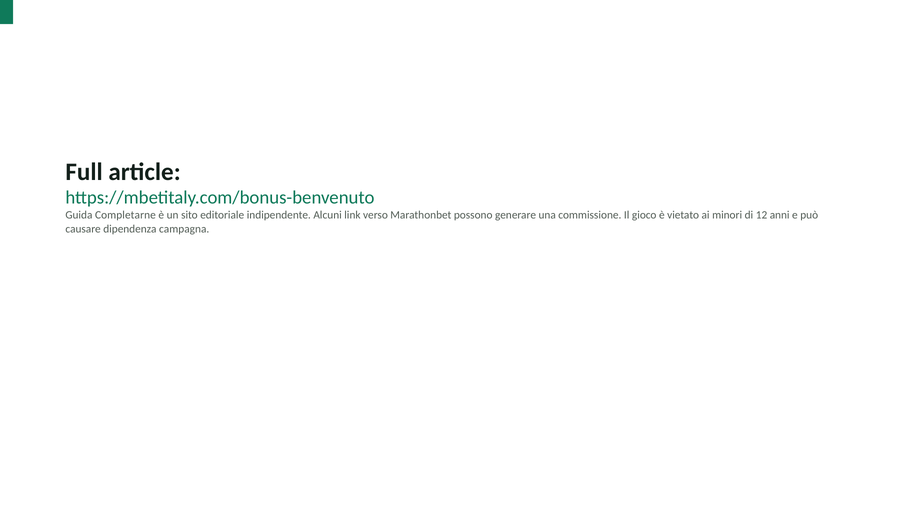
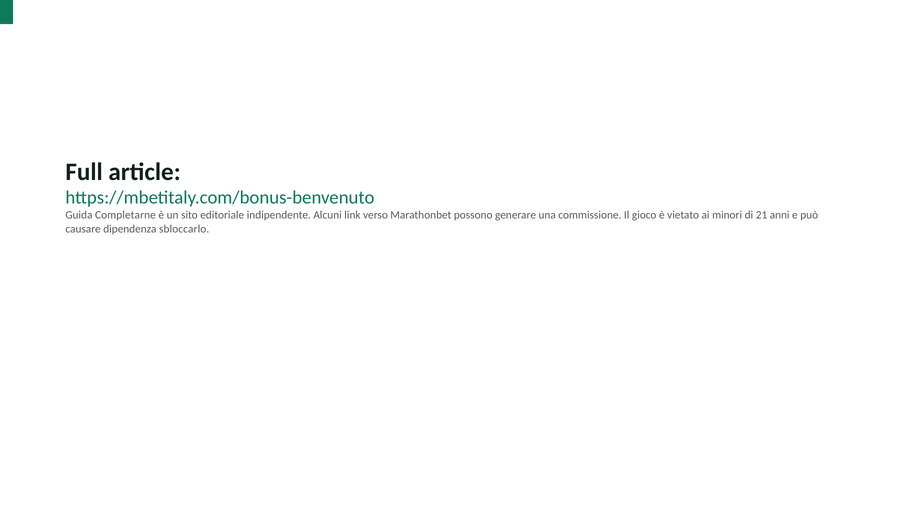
12: 12 -> 21 (762, 215)
campagna: campagna -> sbloccarlo (184, 229)
